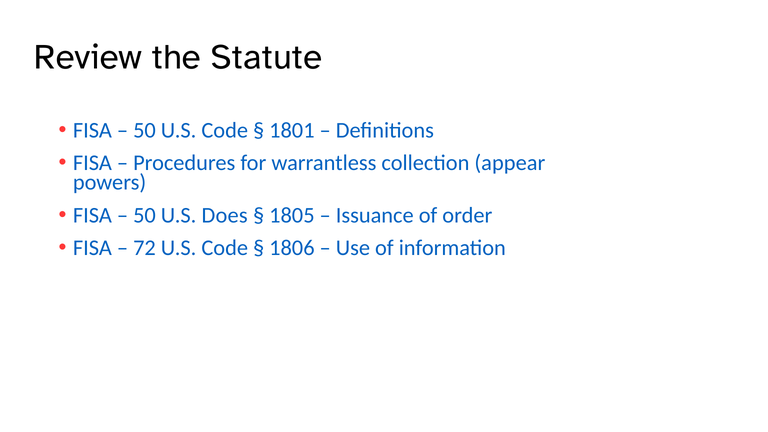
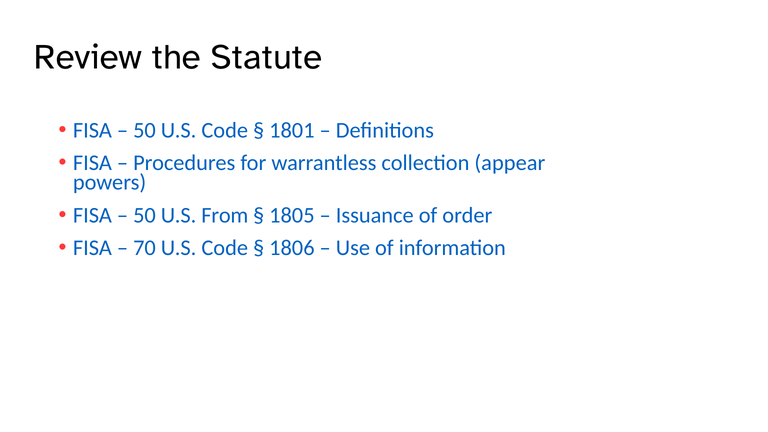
Does: Does -> From (225, 215)
72: 72 -> 70 (144, 248)
